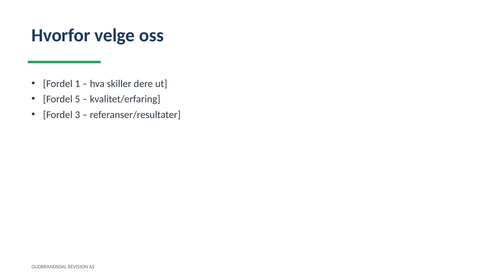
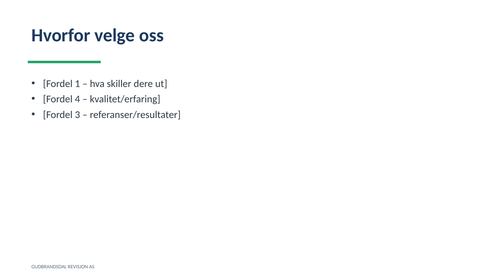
5: 5 -> 4 (77, 99)
